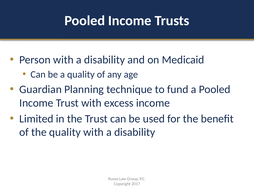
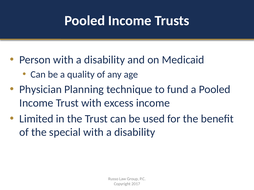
Guardian: Guardian -> Physician (41, 90)
the quality: quality -> special (65, 133)
